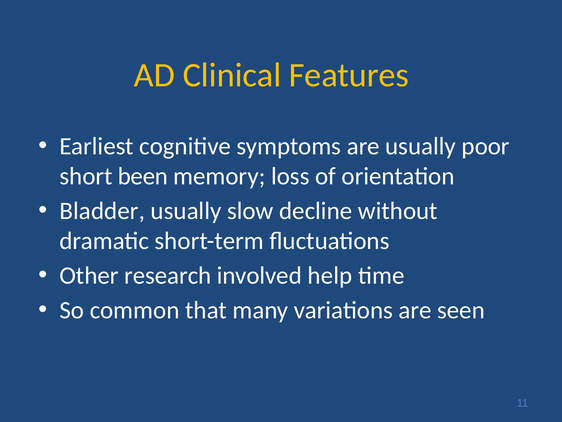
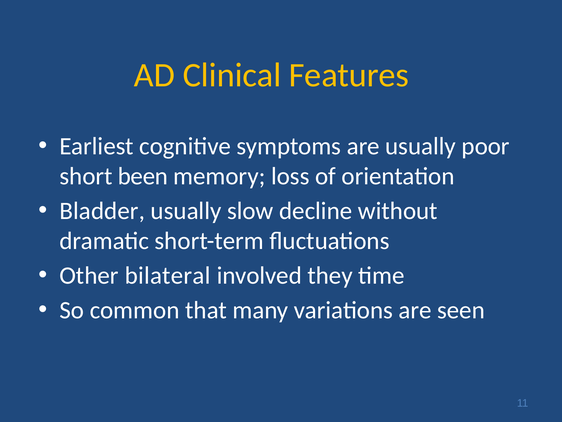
research: research -> bilateral (168, 275)
help: help -> they (330, 275)
